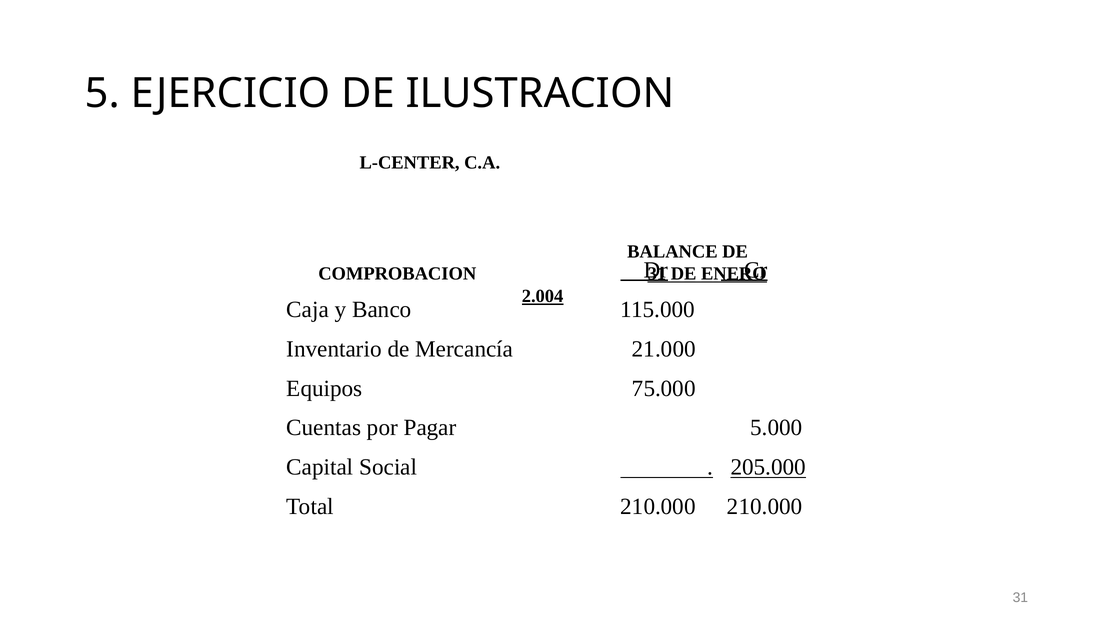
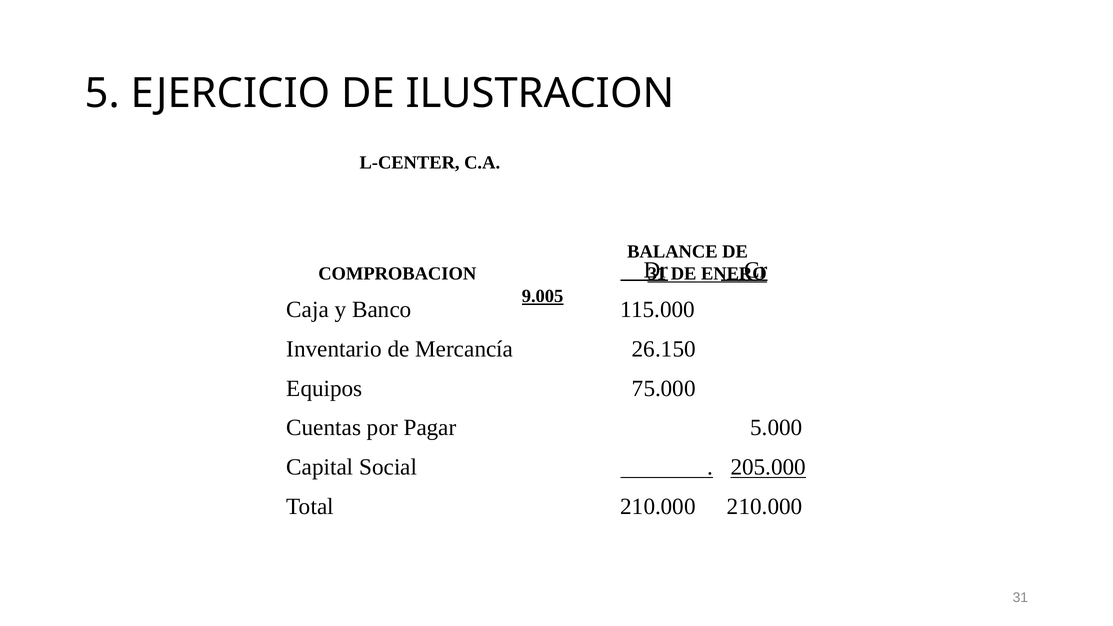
2.004: 2.004 -> 9.005 (543, 296)
21.000: 21.000 -> 26.150 (664, 349)
